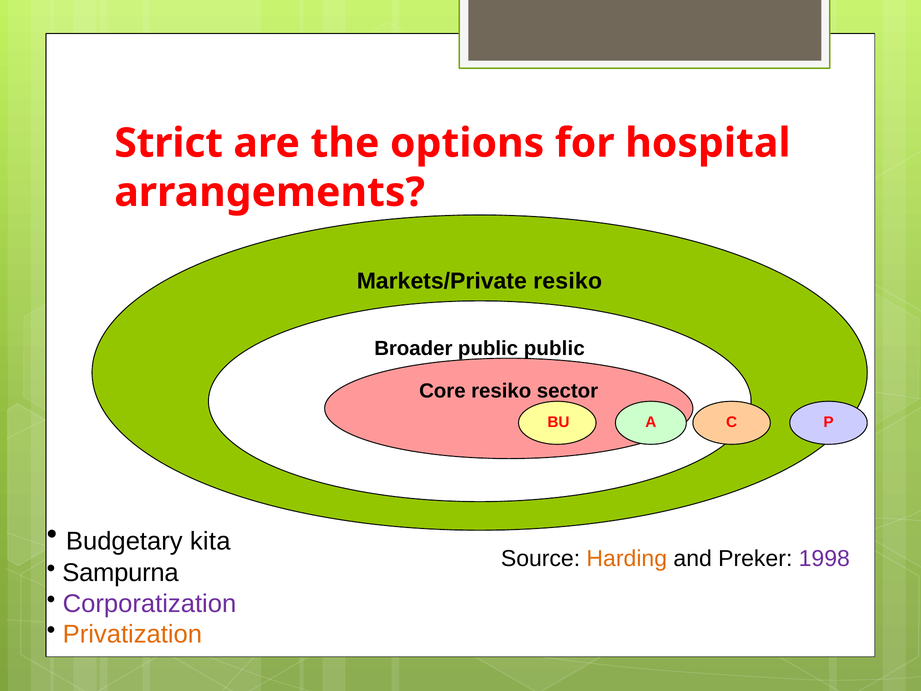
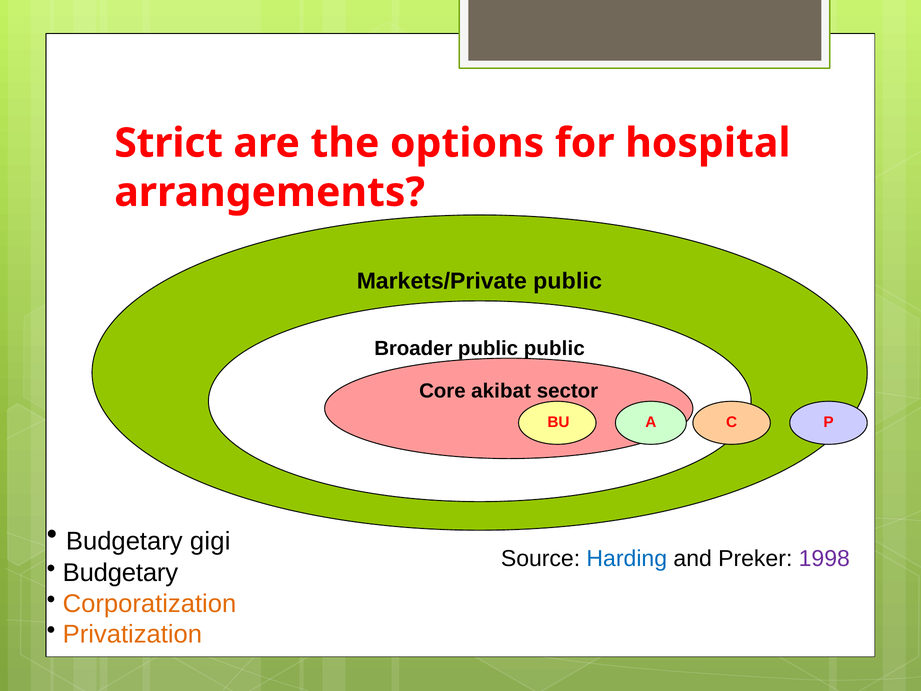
Markets/Private resiko: resiko -> public (568, 281)
Core resiko: resiko -> akibat (501, 391)
kita: kita -> gigi (210, 541)
Harding colour: orange -> blue (627, 559)
Sampurna: Sampurna -> Budgetary (120, 573)
Corporatization colour: purple -> orange (149, 603)
